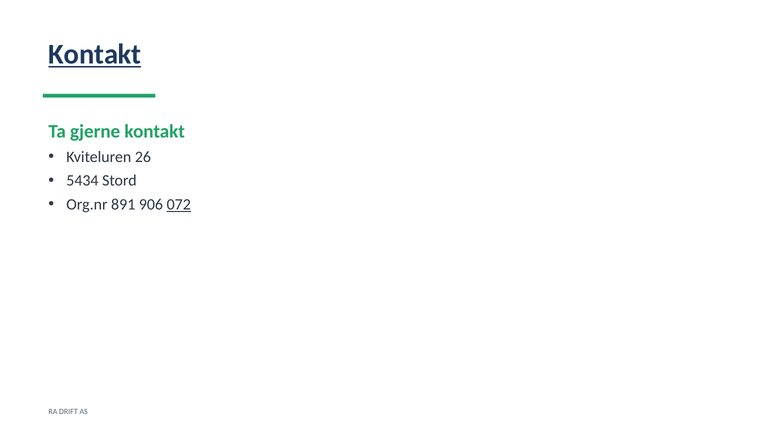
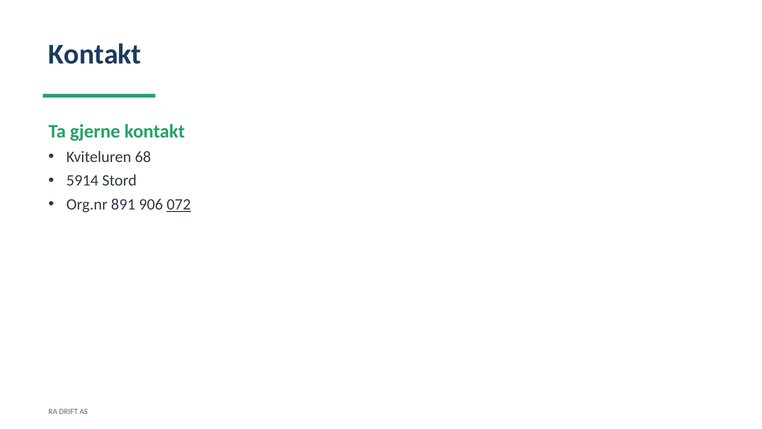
Kontakt underline: present -> none (95, 54)
26: 26 -> 68 (143, 157)
5434: 5434 -> 5914 (82, 181)
